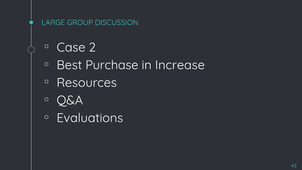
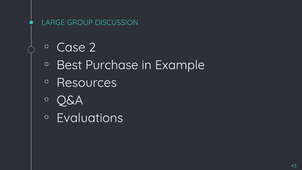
Increase: Increase -> Example (180, 65)
